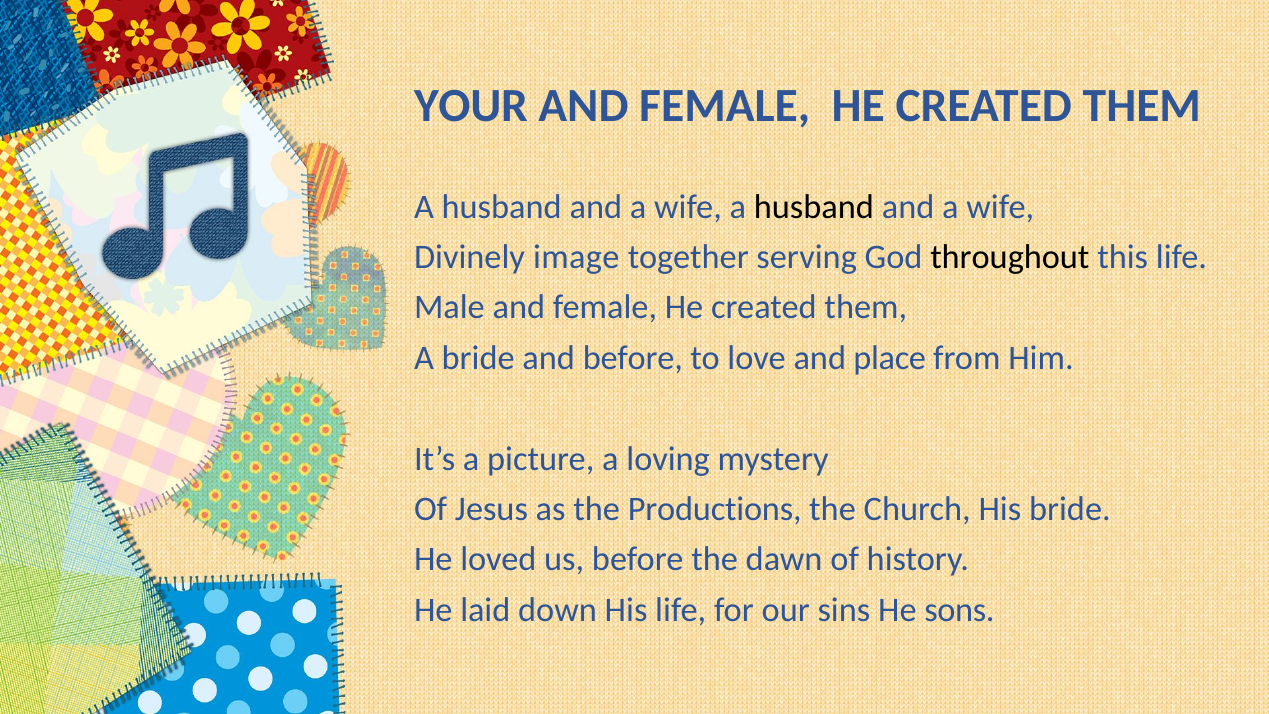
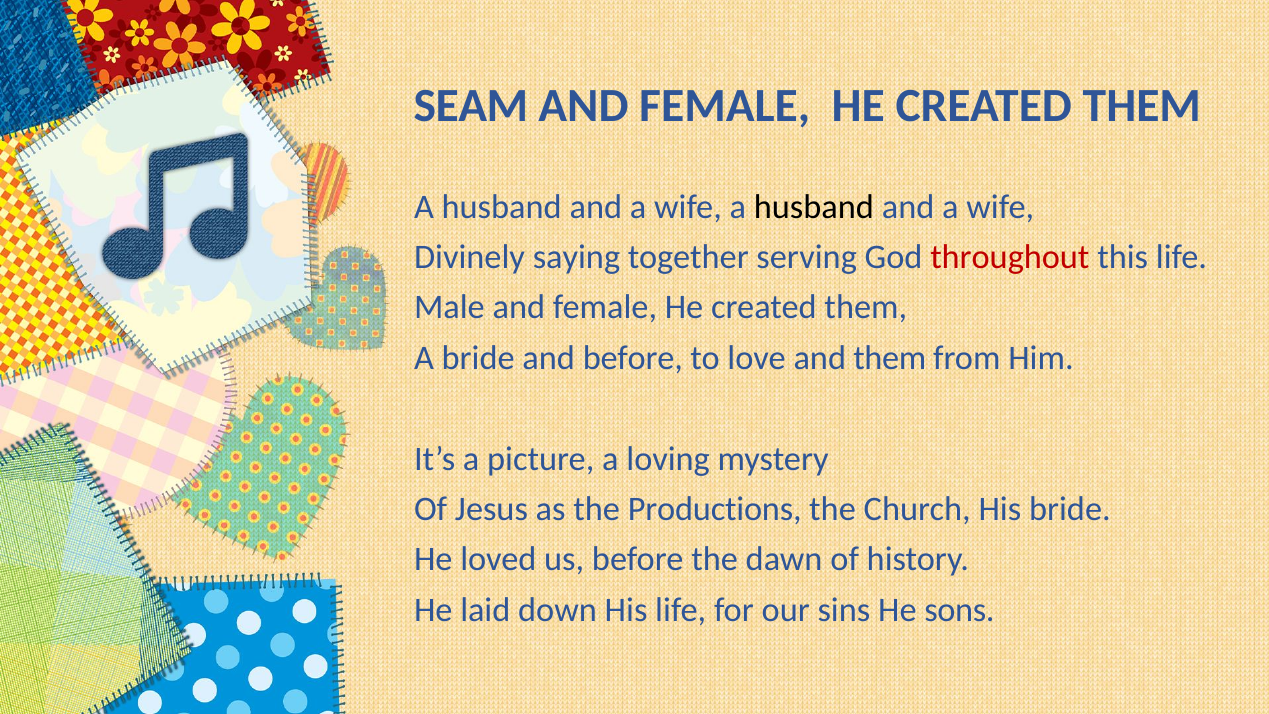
YOUR: YOUR -> SEAM (471, 106)
image: image -> saying (576, 257)
throughout colour: black -> red (1010, 257)
and place: place -> them (890, 358)
